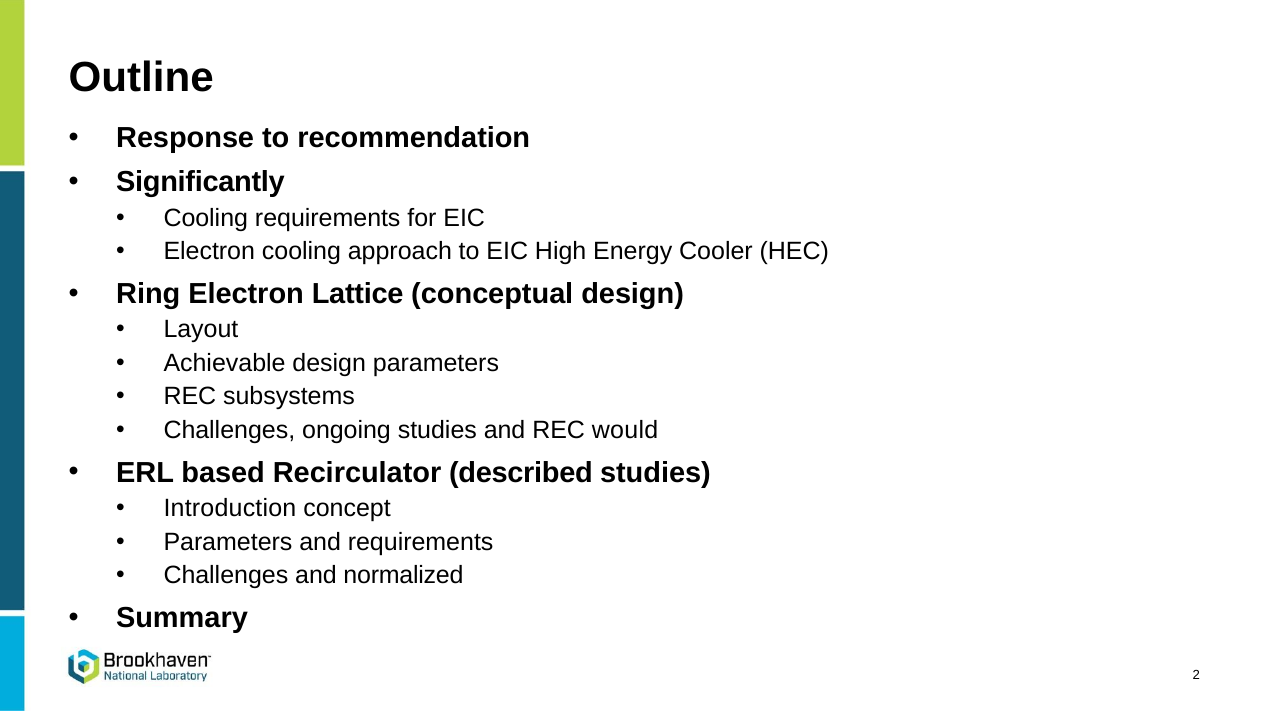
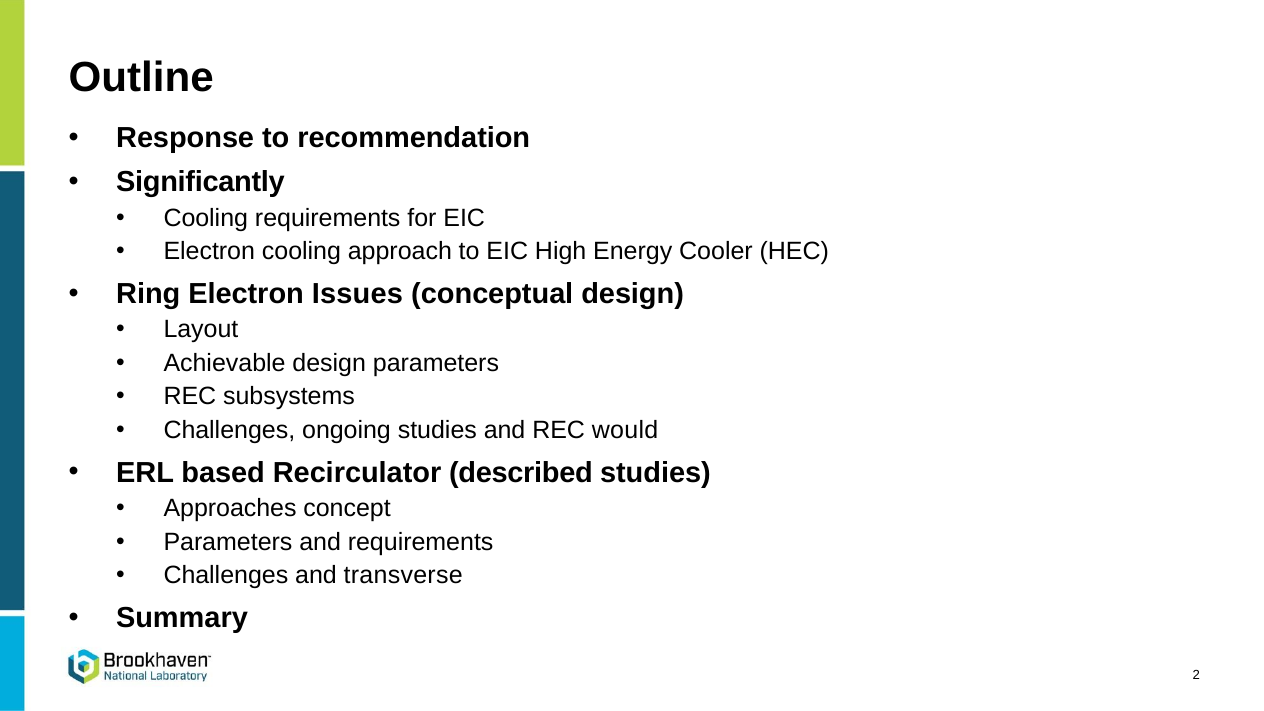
Lattice: Lattice -> Issues (357, 294)
Introduction: Introduction -> Approaches (230, 508)
normalized: normalized -> transverse (403, 575)
